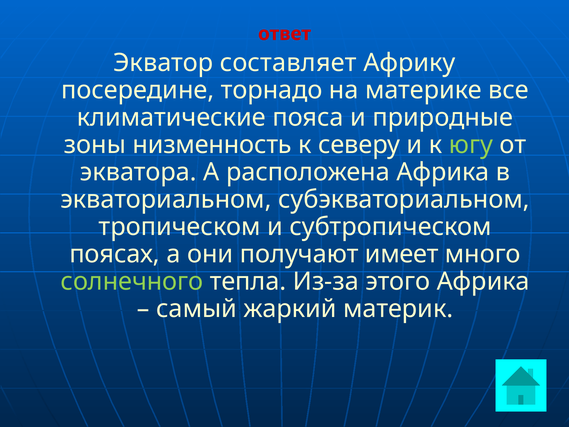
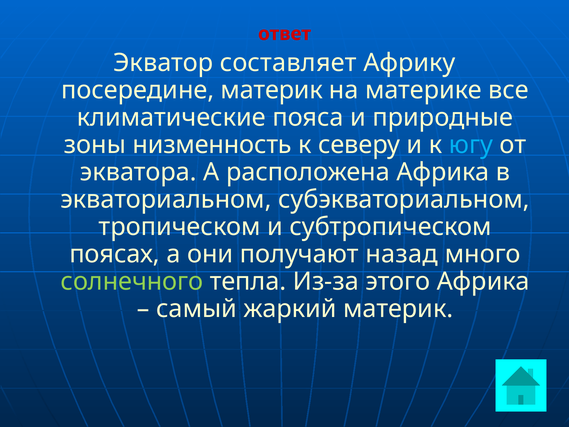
посередине торнадо: торнадо -> материк (272, 90)
югу colour: light green -> light blue (471, 145)
имеет: имеет -> назад (402, 254)
